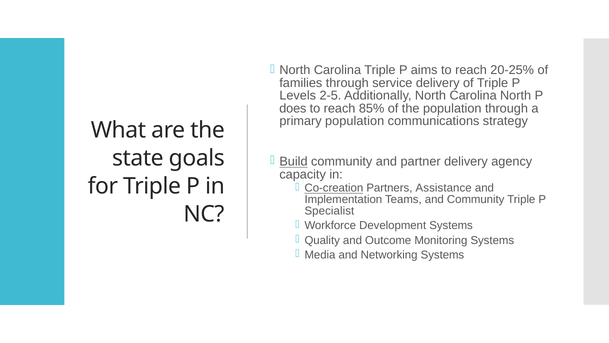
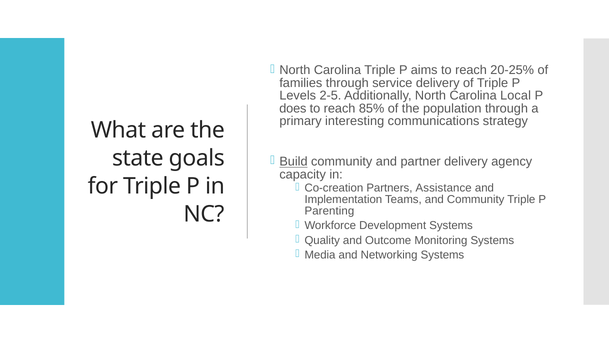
Carolina North: North -> Local (516, 96)
primary population: population -> interesting (355, 121)
Co-creation underline: present -> none (334, 188)
Specialist: Specialist -> Parenting (329, 211)
